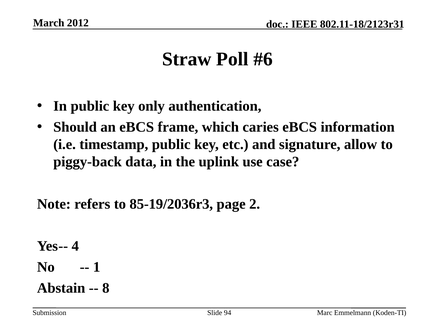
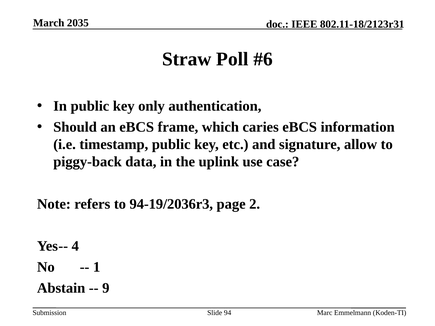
2012: 2012 -> 2035 (78, 23)
85-19/2036r3: 85-19/2036r3 -> 94-19/2036r3 (171, 204)
8: 8 -> 9 (106, 288)
